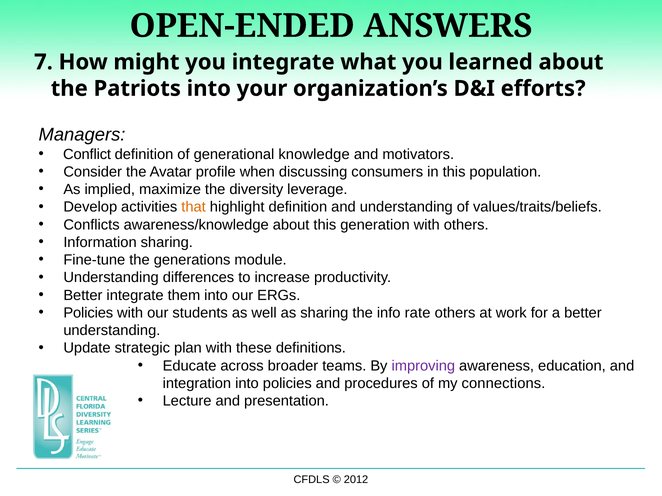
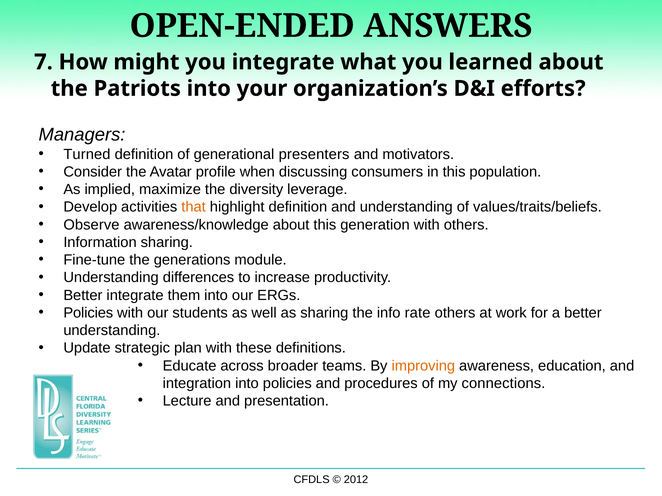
Conflict: Conflict -> Turned (87, 154)
knowledge: knowledge -> presenters (314, 154)
Conflicts: Conflicts -> Observe (91, 225)
improving colour: purple -> orange (423, 366)
